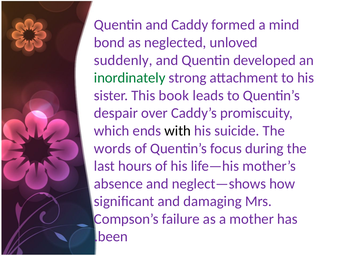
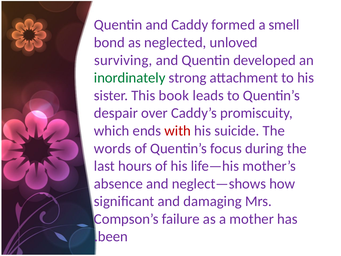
mind: mind -> smell (284, 25)
suddenly: suddenly -> surviving (123, 60)
with colour: black -> red (178, 131)
